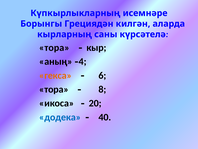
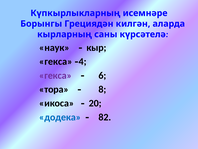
тора: тора -> наук (54, 48)
аның: аның -> гекса (56, 61)
гекса colour: orange -> purple (56, 75)
40: 40 -> 82 (105, 117)
